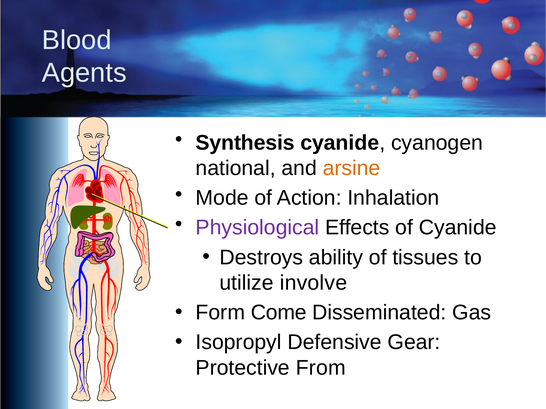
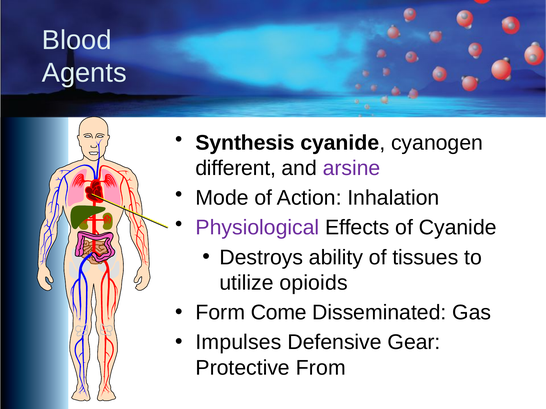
national: national -> different (236, 168)
arsine colour: orange -> purple (352, 168)
involve: involve -> opioids (314, 283)
Isopropyl: Isopropyl -> Impulses (239, 343)
